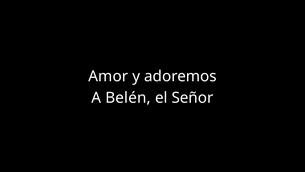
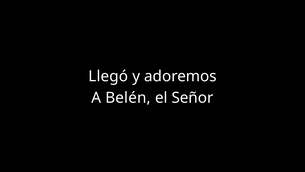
Amor: Amor -> Llegó (108, 76)
